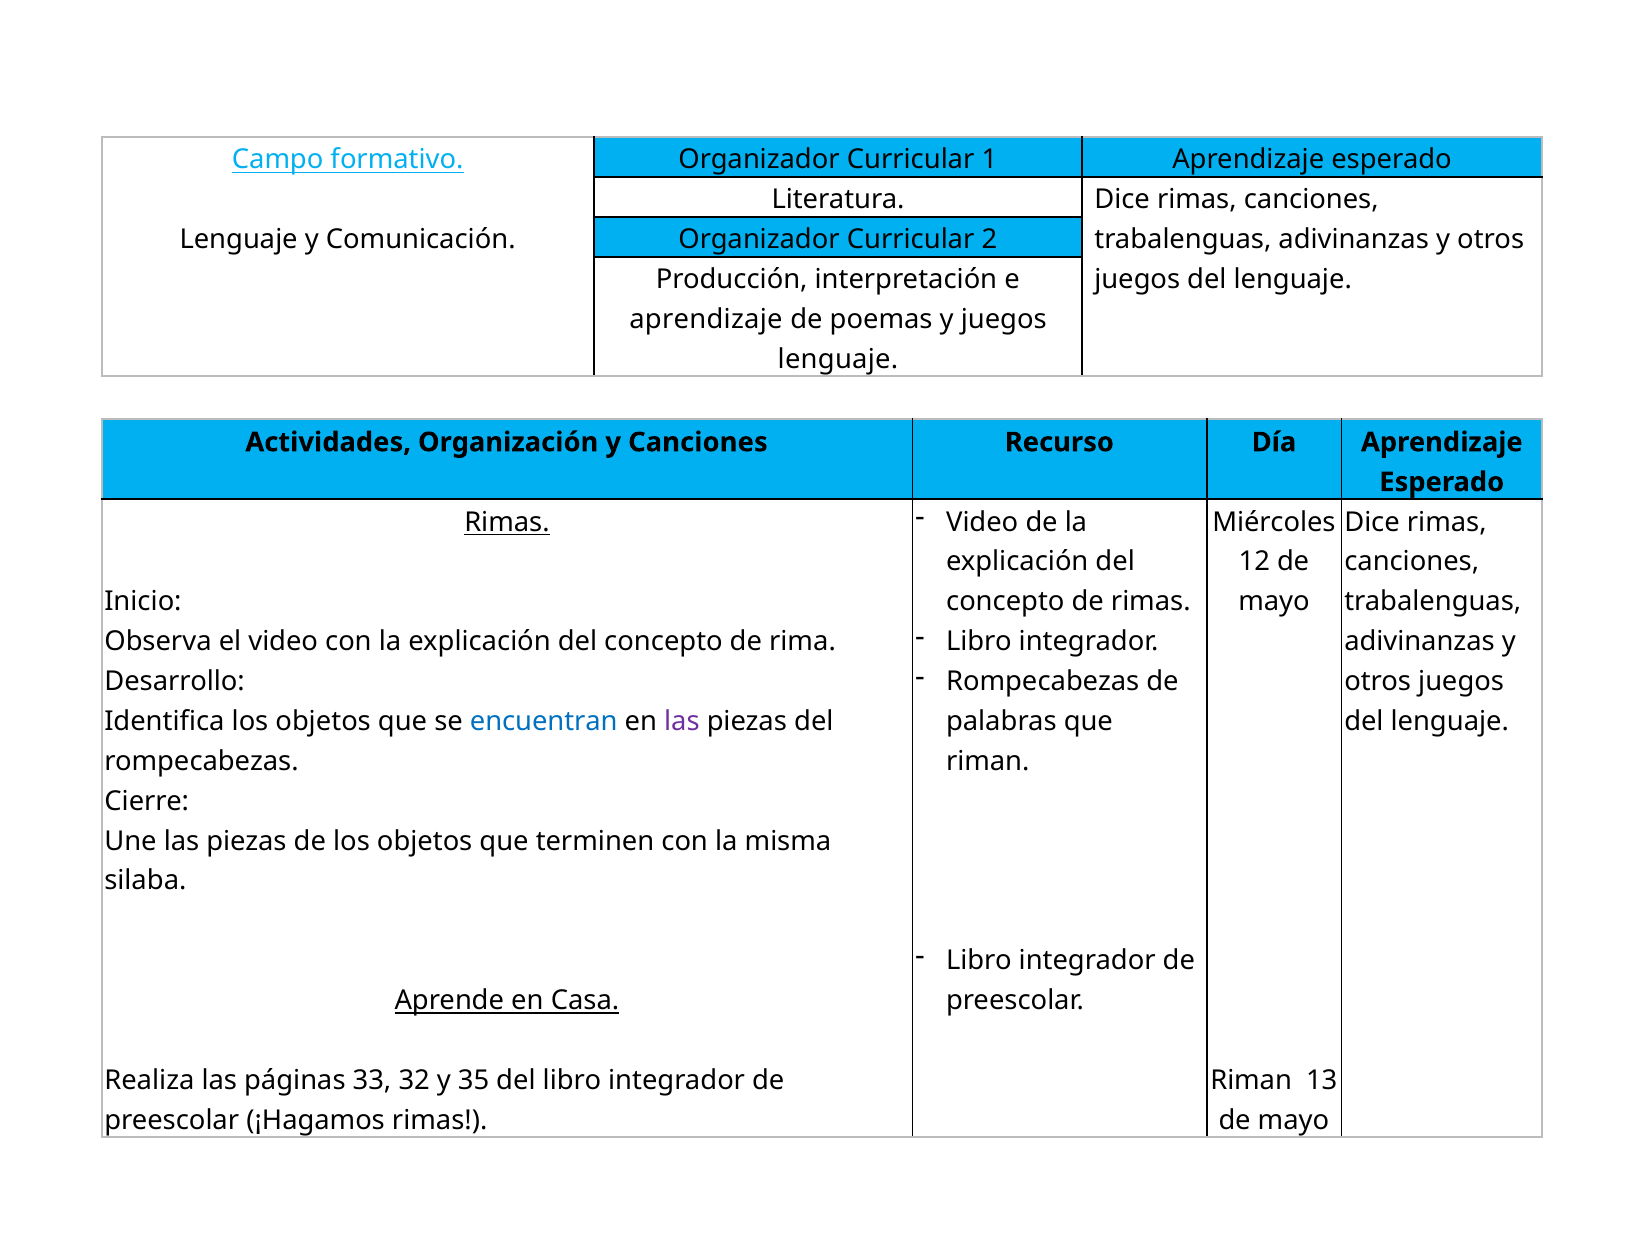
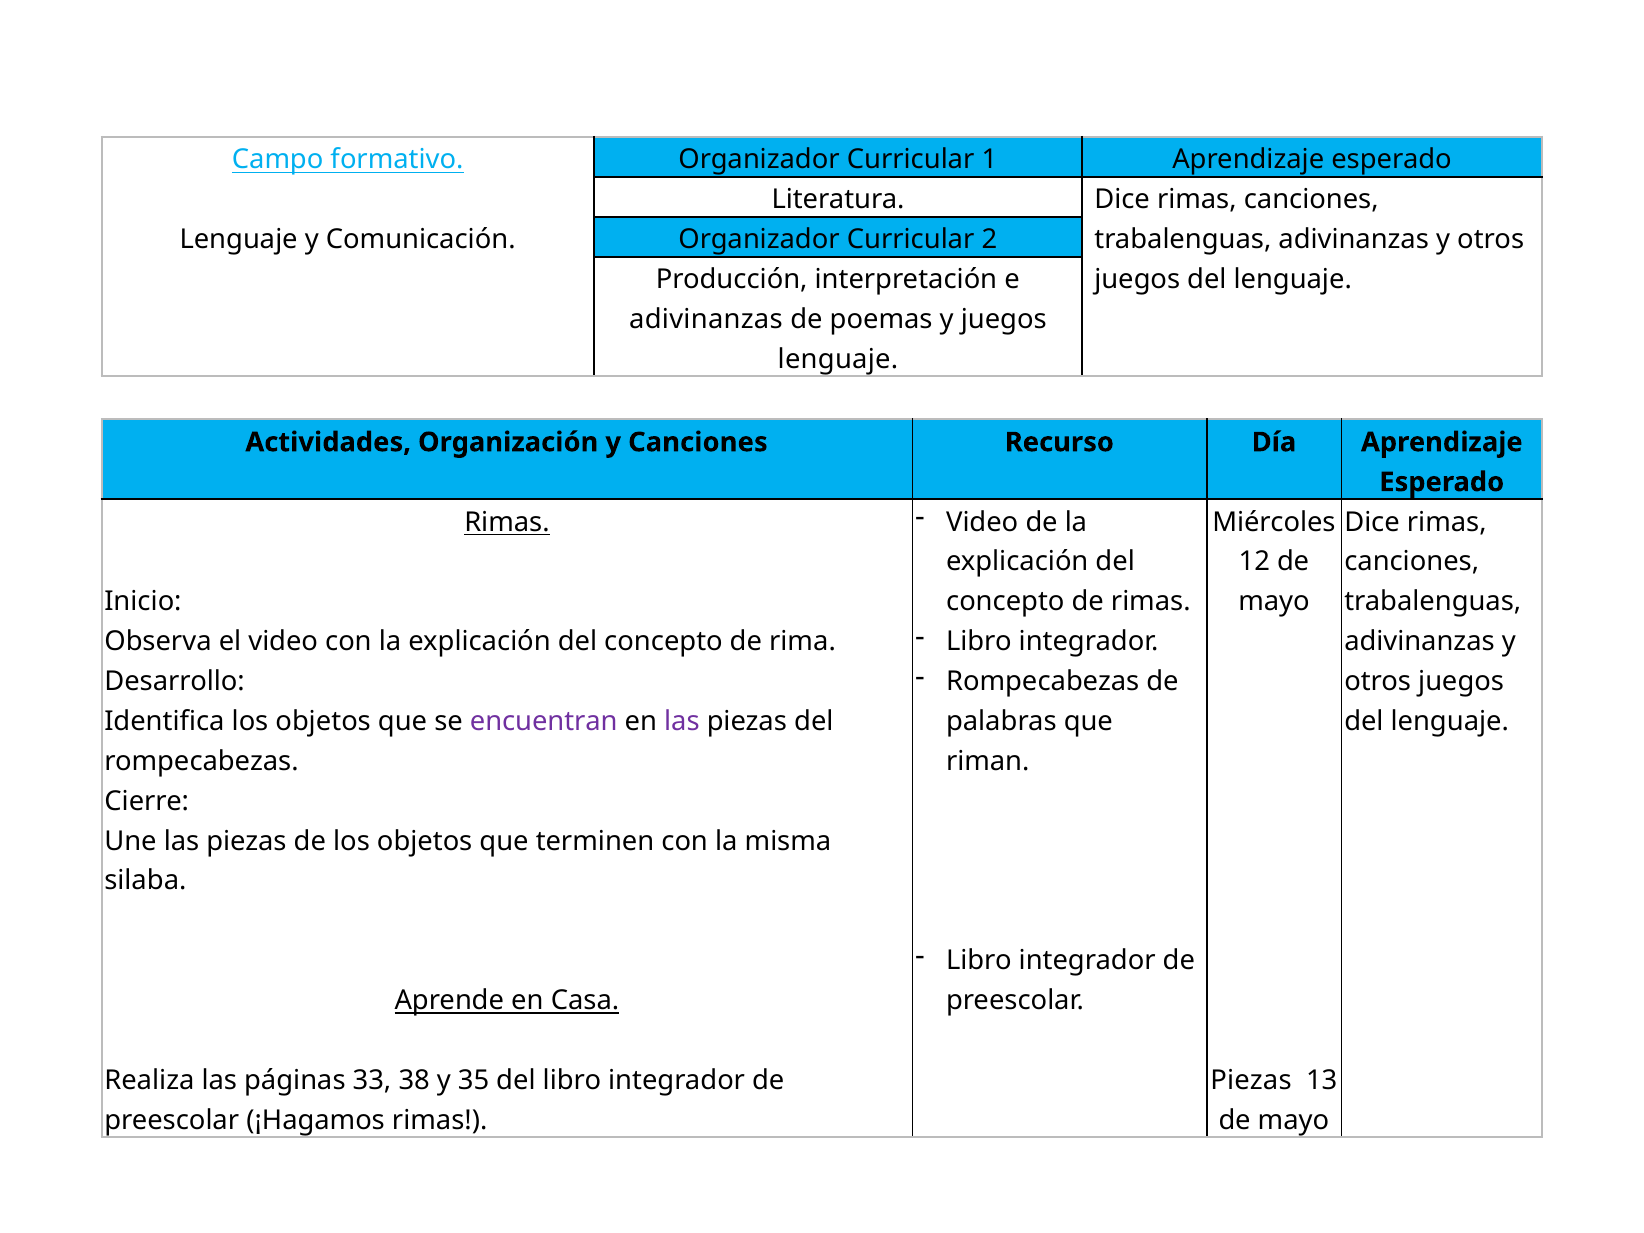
aprendizaje: aprendizaje -> adivinanzas (706, 319)
encuentran colour: blue -> purple (544, 721)
32: 32 -> 38 (414, 1080)
Riman: Riman -> Piezas (1251, 1080)
